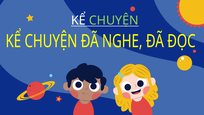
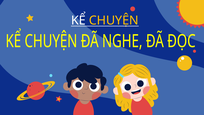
CHUYỆN colour: light green -> yellow (114, 20)
